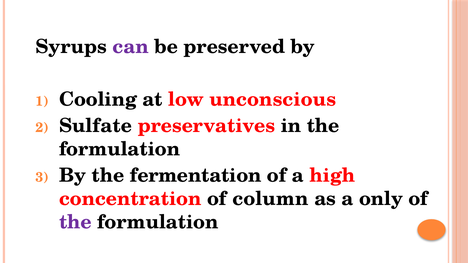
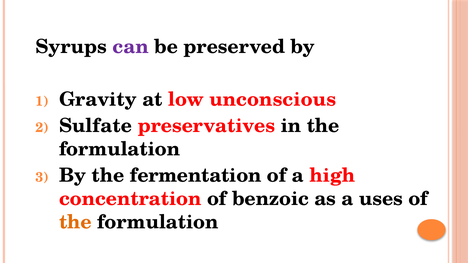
Cooling: Cooling -> Gravity (98, 100)
column: column -> benzoic (271, 199)
only: only -> uses (381, 199)
the colour: purple -> orange (75, 222)
